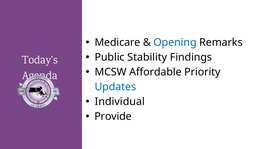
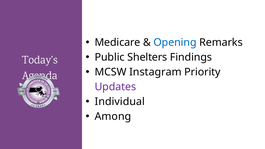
Stability: Stability -> Shelters (147, 57)
Affordable: Affordable -> Instagram (155, 72)
Updates colour: blue -> purple (115, 87)
Provide: Provide -> Among (113, 117)
